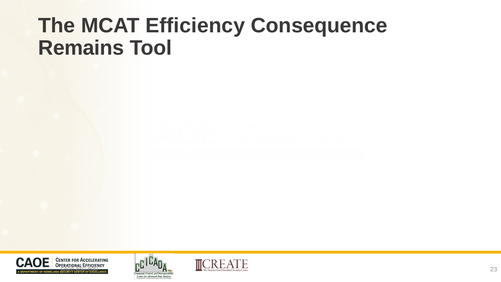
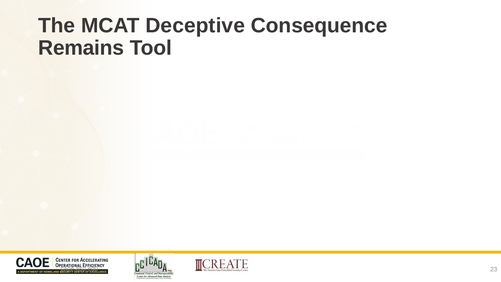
Efficiency: Efficiency -> Deceptive (195, 25)
